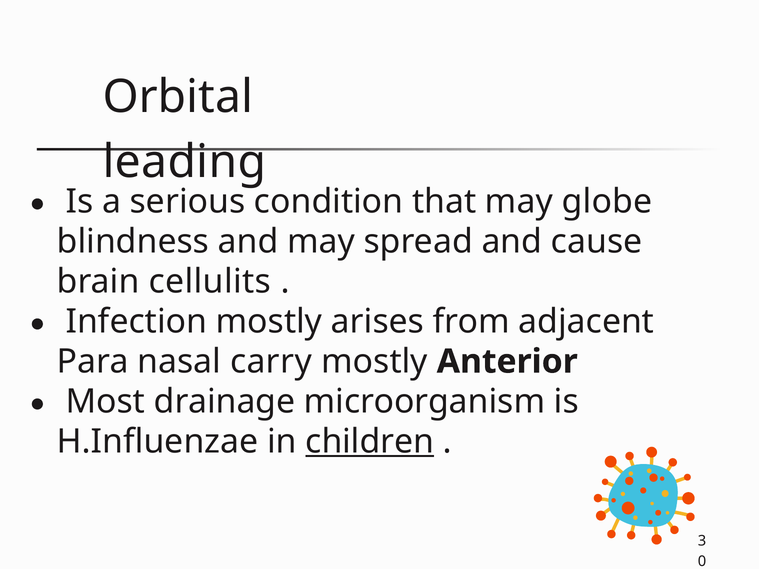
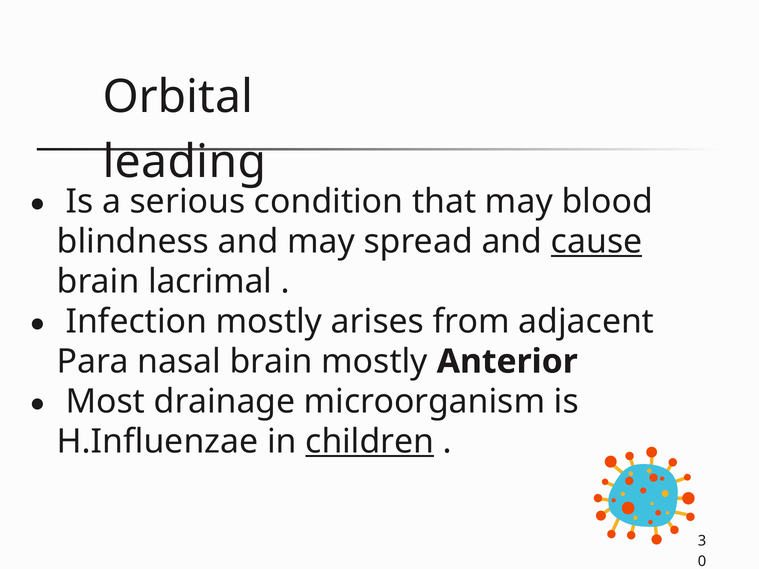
globe: globe -> blood (607, 202)
cause underline: none -> present (597, 242)
cellulits: cellulits -> lacrimal (210, 282)
nasal carry: carry -> brain (271, 362)
